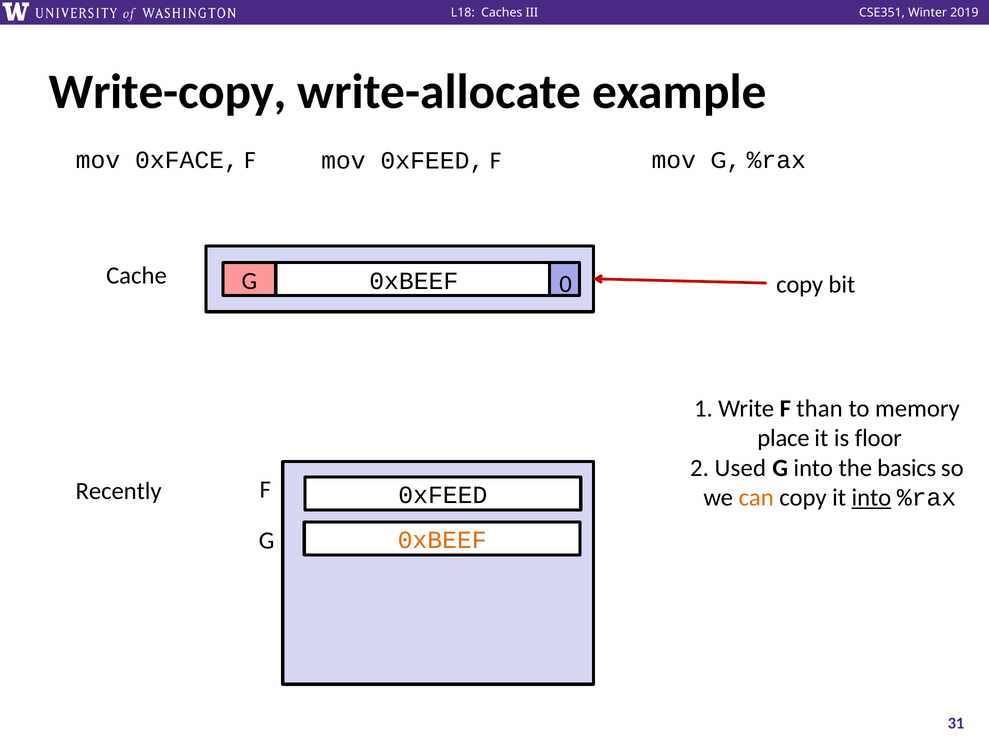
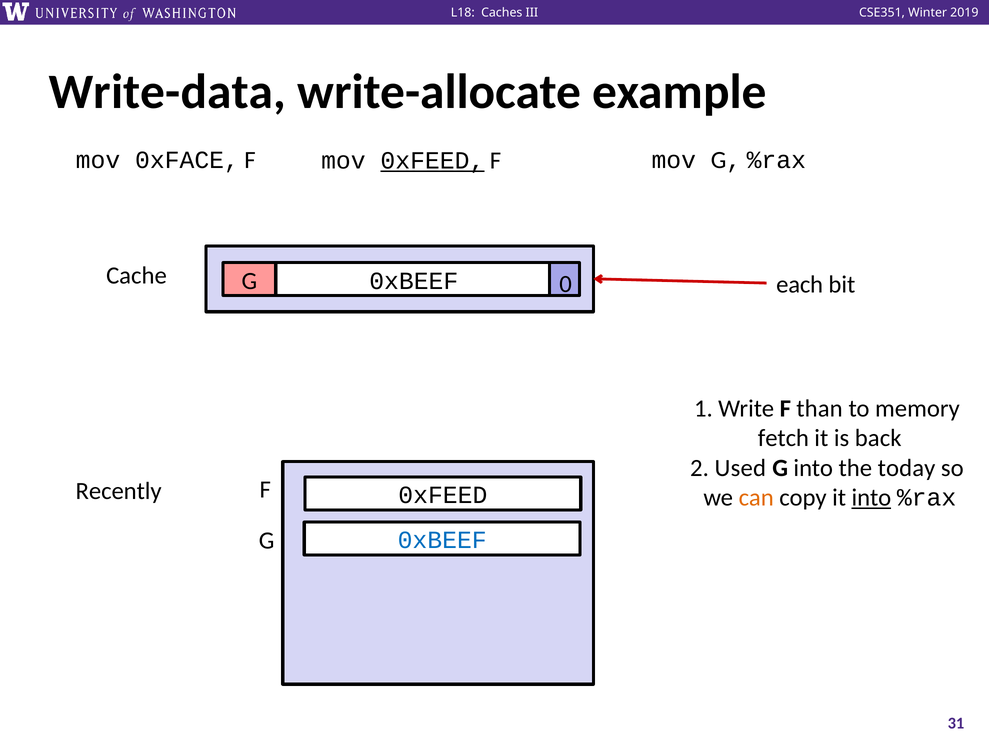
Write-copy: Write-copy -> Write-data (167, 92)
0xFEED underline: none -> present (432, 160)
copy: copy -> each (800, 285)
place: place -> fetch (783, 438)
floor: floor -> back (878, 438)
basics: basics -> today (907, 468)
0xBEEF colour: orange -> blue (442, 540)
